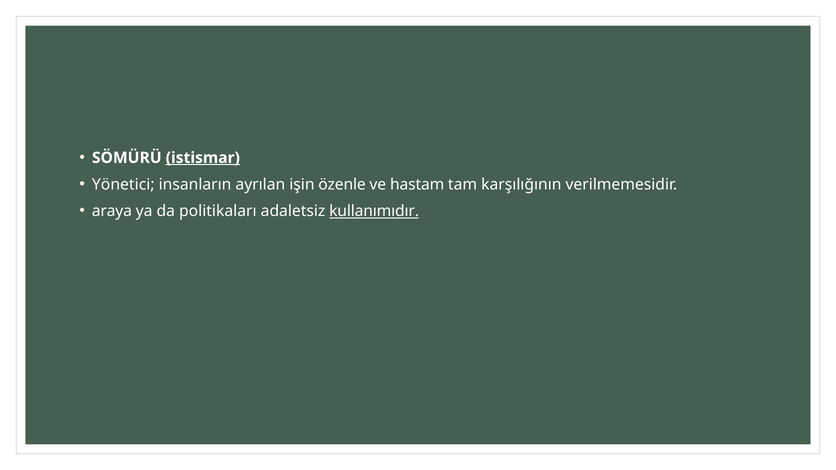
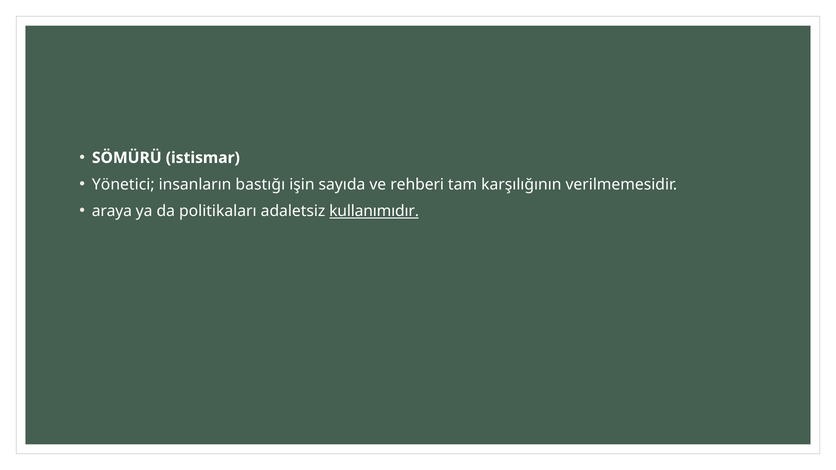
istismar underline: present -> none (203, 158)
ayrılan: ayrılan -> bastığı (260, 185)
özenle: özenle -> sayıda (342, 185)
hastam: hastam -> rehberi (417, 185)
